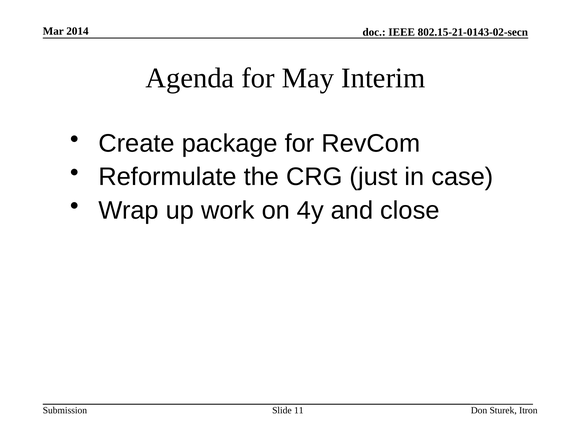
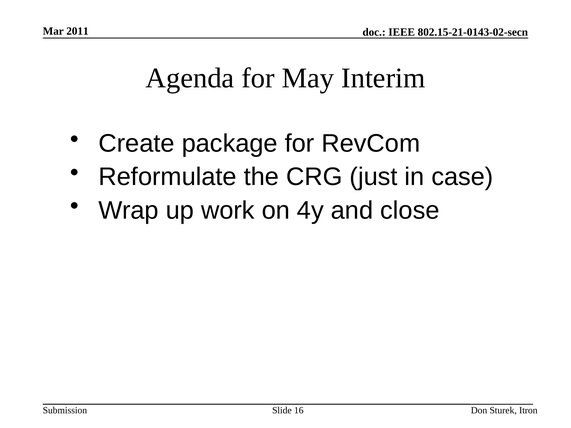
2014: 2014 -> 2011 (77, 31)
11: 11 -> 16 (299, 411)
